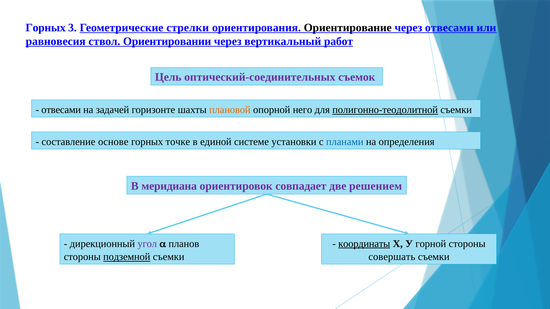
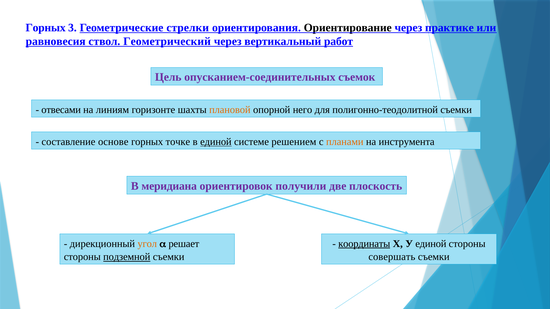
через отвесами: отвесами -> практике (449, 28)
Ориентировании: Ориентировании -> Геометрический (167, 41)
оптический-соединительных: оптический-соединительных -> опусканием-соединительных (260, 77)
задачей: задачей -> линиям (112, 110)
полигонно-теодолитной underline: present -> none (385, 110)
единой underline: none -> present (216, 142)
установки: установки -> решением (294, 142)
планами colour: blue -> orange (345, 142)
определения: определения -> инструмента (407, 142)
совпадает: совпадает -> получили (301, 186)
решением: решением -> плоскость (376, 186)
угол colour: purple -> orange (147, 244)
планов: планов -> решает (184, 244)
У горной: горной -> единой (431, 244)
